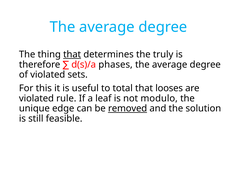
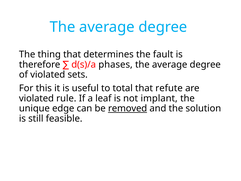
that underline: present -> none (72, 54)
truly: truly -> fault (163, 54)
looses: looses -> refute (169, 88)
modulo: modulo -> implant (159, 98)
